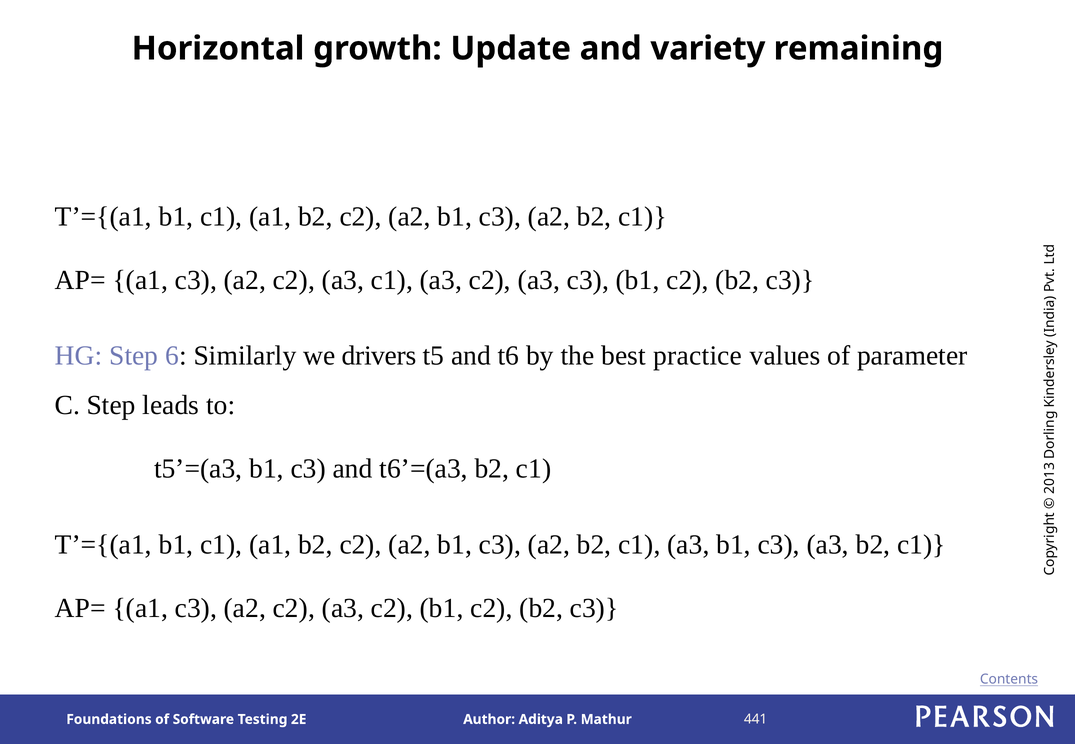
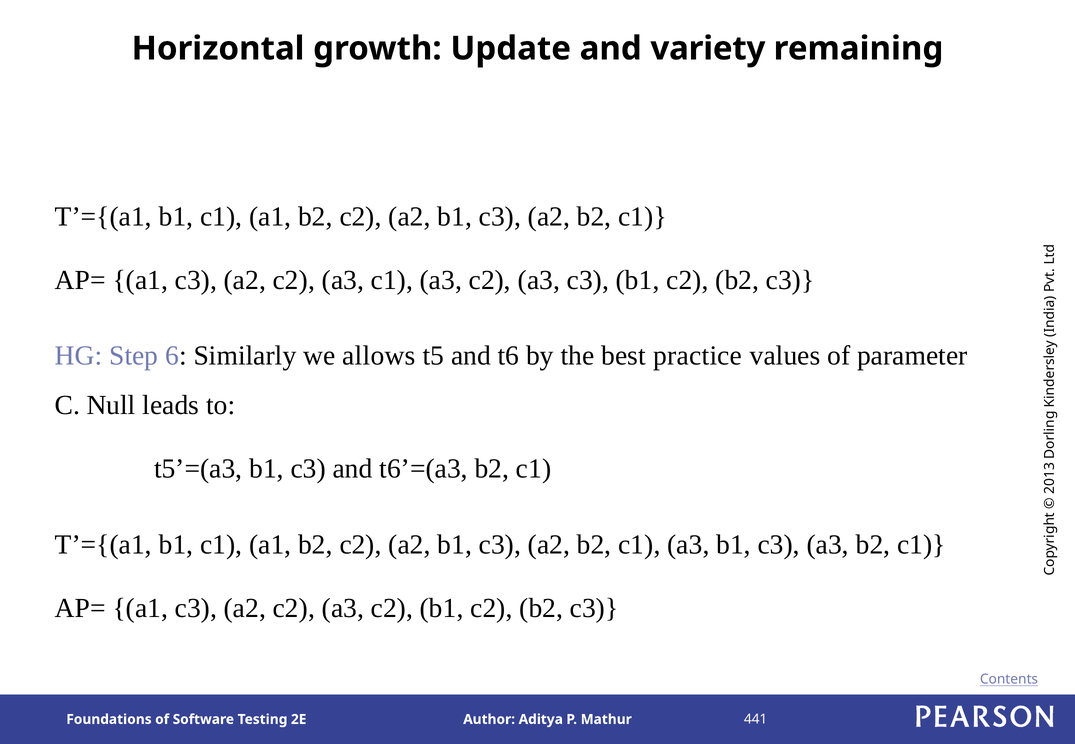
drivers: drivers -> allows (379, 356)
C Step: Step -> Null (111, 405)
